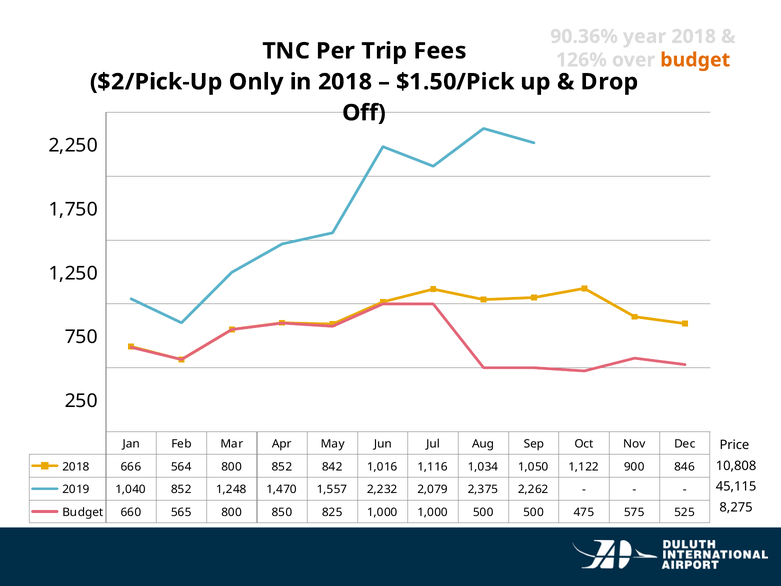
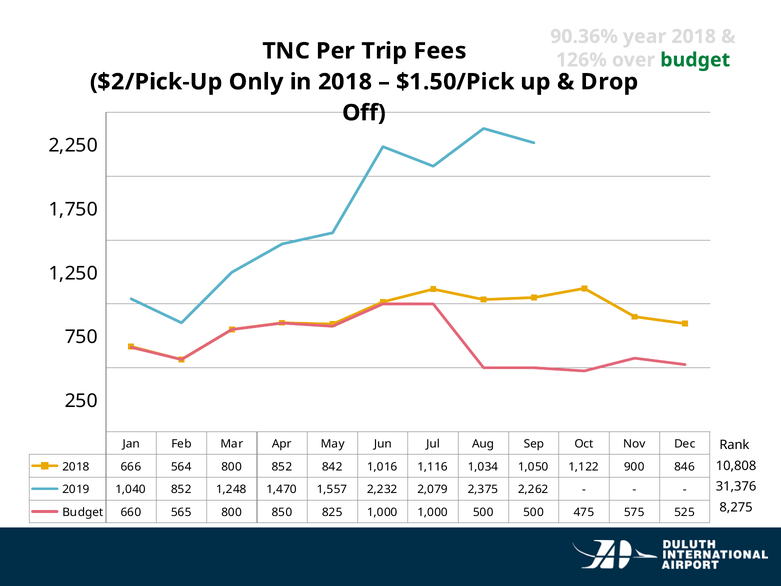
budget colour: orange -> green (695, 60)
Price: Price -> Rank (734, 445)
45,115: 45,115 -> 31,376 (736, 486)
